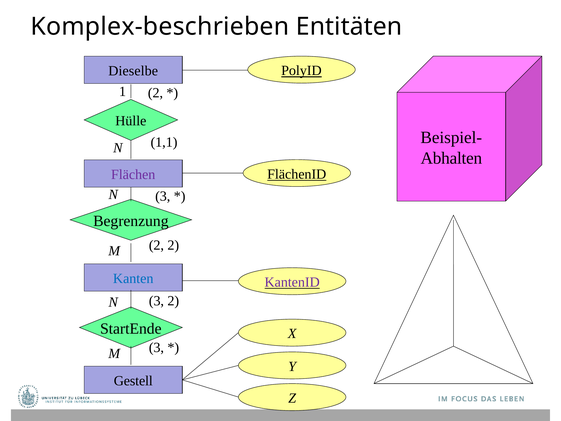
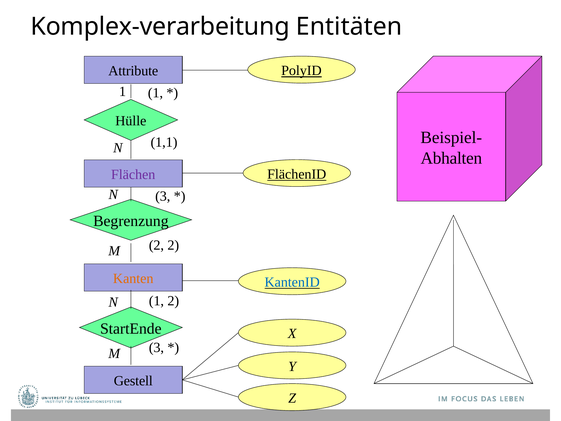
Komplex-beschrieben: Komplex-beschrieben -> Komplex-verarbeitung (160, 27)
Dieselbe: Dieselbe -> Attribute (133, 71)
2: 2 -> 1 (155, 93)
Kanten colour: blue -> orange (133, 278)
KantenID colour: purple -> blue (292, 282)
3: 3 -> 1 (156, 301)
